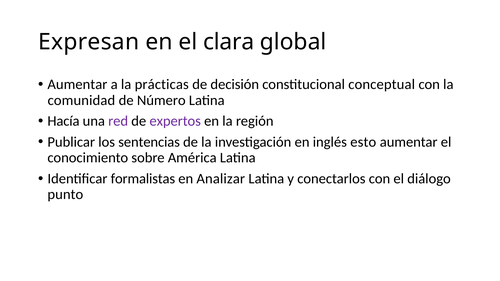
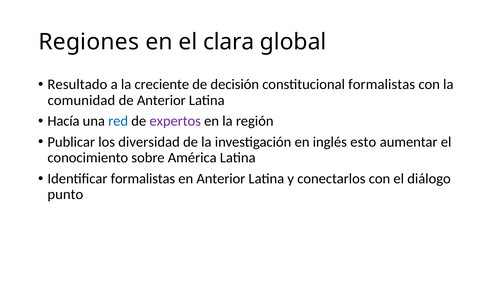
Expresan: Expresan -> Regiones (89, 42)
Aumentar: Aumentar -> Resultado (77, 85)
prácticas: prácticas -> creciente (162, 85)
constitucional conceptual: conceptual -> formalistas (382, 85)
de Número: Número -> Anterior (161, 100)
red colour: purple -> blue (118, 121)
sentencias: sentencias -> diversidad (149, 142)
en Analizar: Analizar -> Anterior (221, 179)
